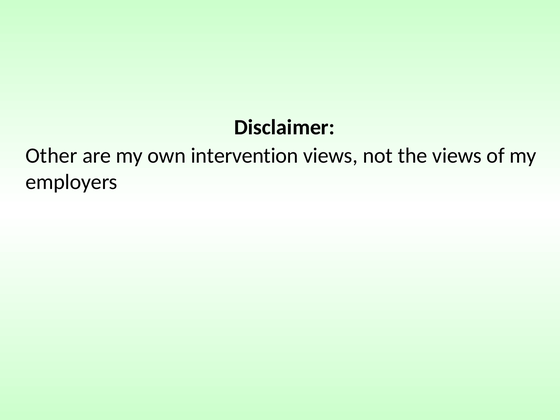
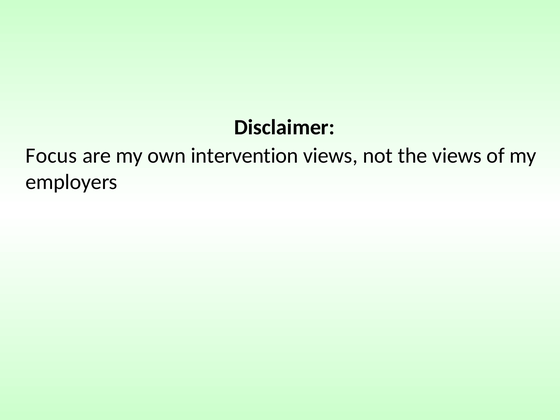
Other: Other -> Focus (51, 156)
